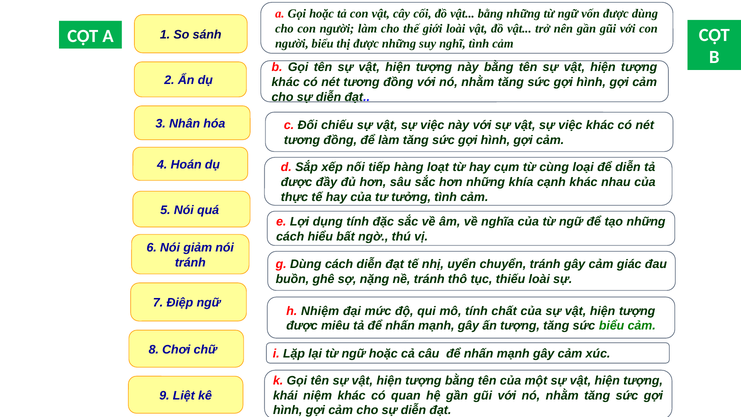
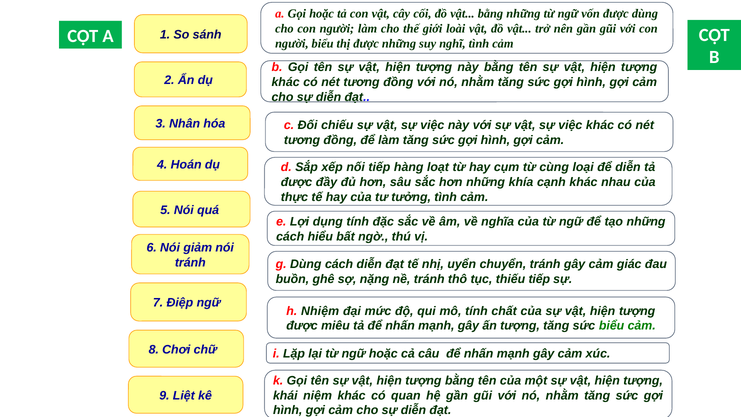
thiếu loài: loài -> tiếp (539, 279)
